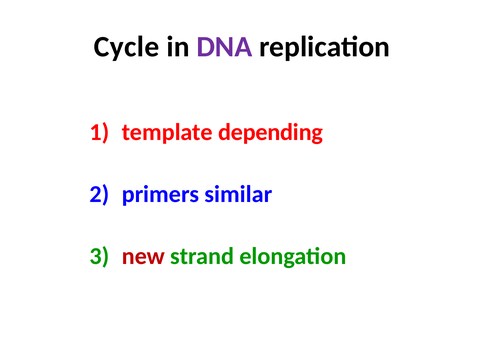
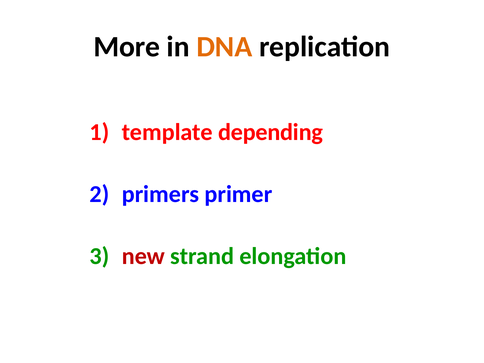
Cycle: Cycle -> More (127, 47)
DNA colour: purple -> orange (224, 47)
similar: similar -> primer (238, 194)
